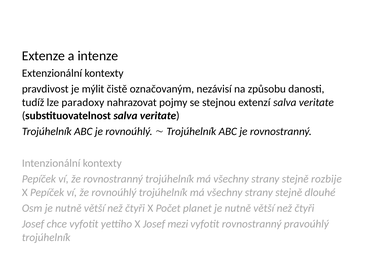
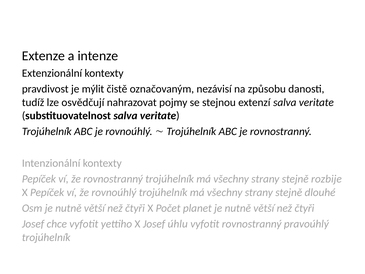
paradoxy: paradoxy -> osvědčují (83, 102)
mezi: mezi -> úhlu (178, 224)
